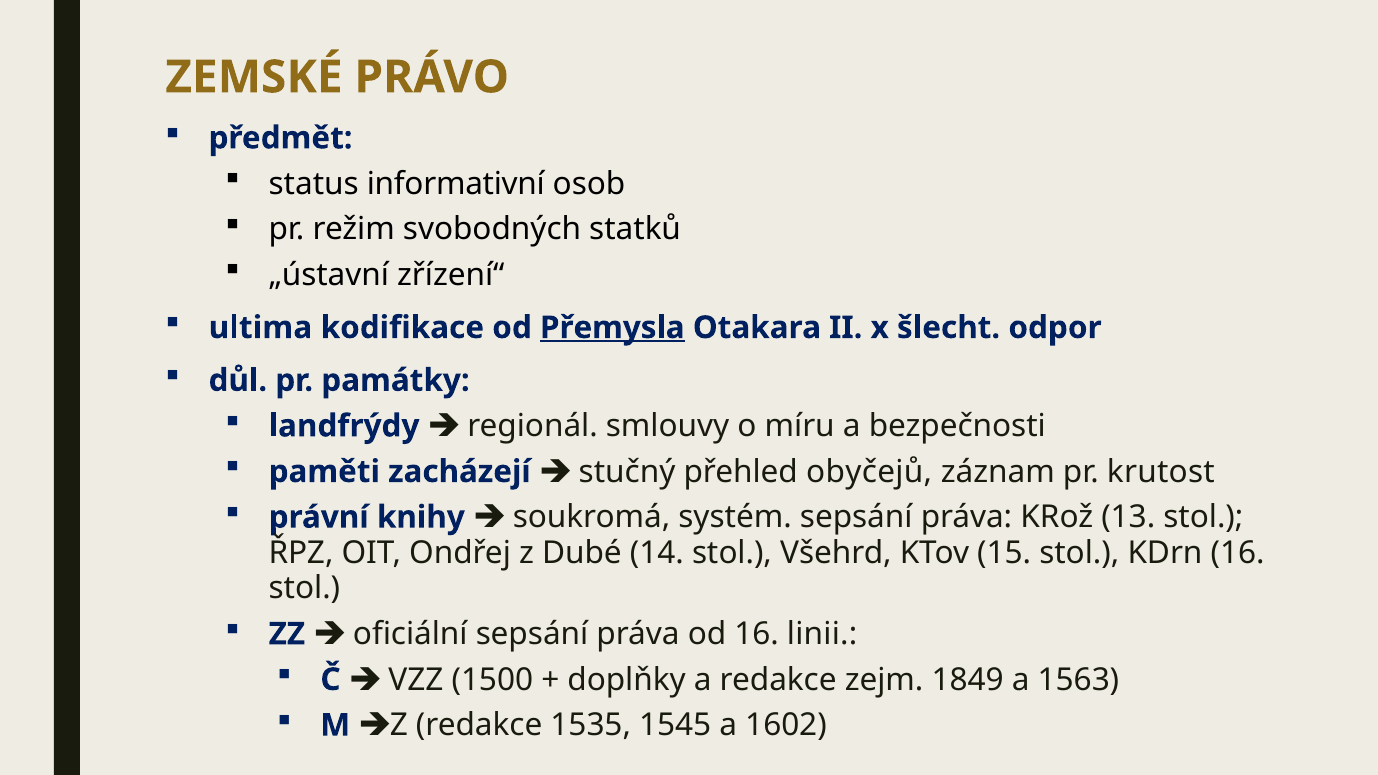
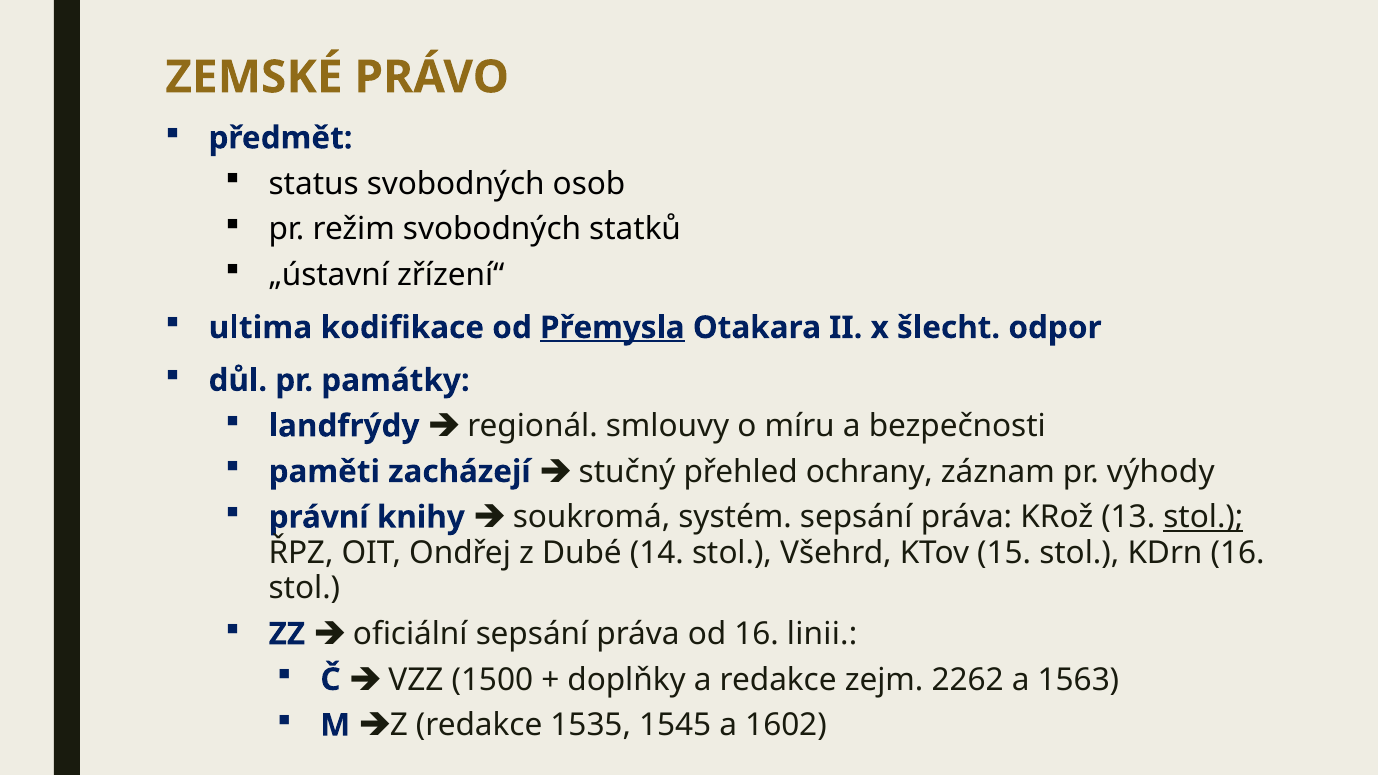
status informativní: informativní -> svobodných (456, 184)
obyčejů: obyčejů -> ochrany (869, 472)
krutost: krutost -> výhody (1161, 472)
stol underline: none -> present (1203, 517)
1849: 1849 -> 2262 (968, 680)
